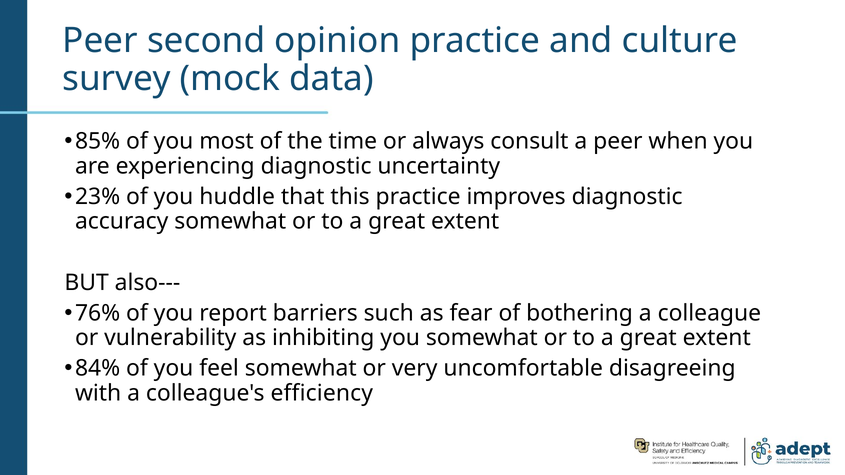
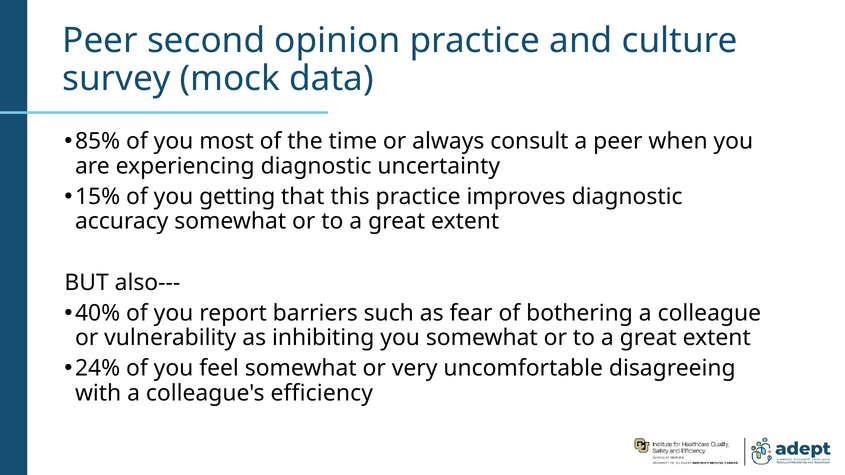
23%: 23% -> 15% (98, 197)
huddle: huddle -> getting (237, 197)
76%: 76% -> 40% (98, 313)
84%: 84% -> 24% (98, 369)
